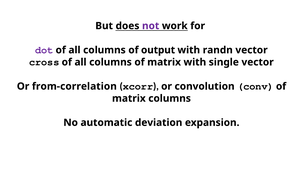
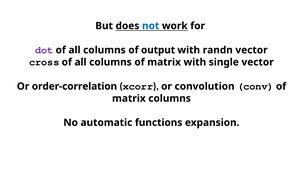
not colour: purple -> blue (151, 26)
from-correlation: from-correlation -> order-correlation (74, 87)
deviation: deviation -> functions (159, 123)
